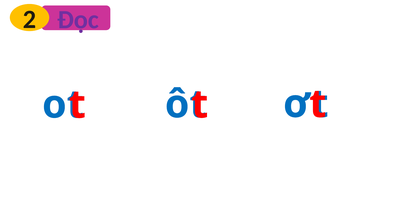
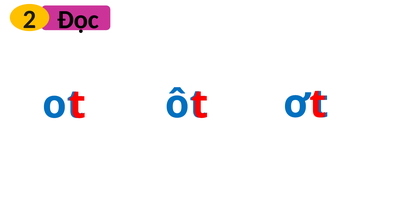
Đọc colour: purple -> black (78, 20)
